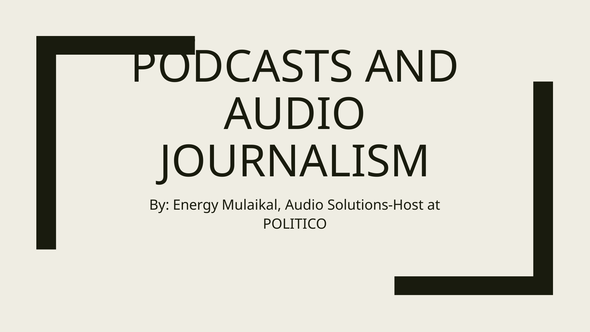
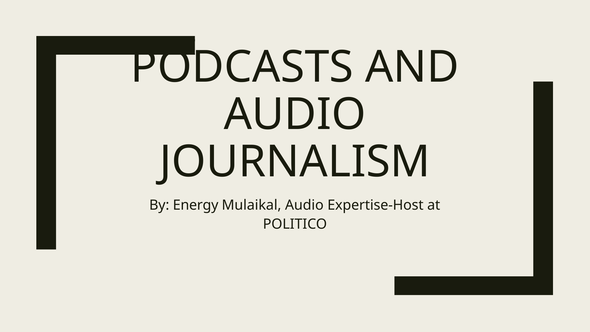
Solutions-Host: Solutions-Host -> Expertise-Host (375, 205)
